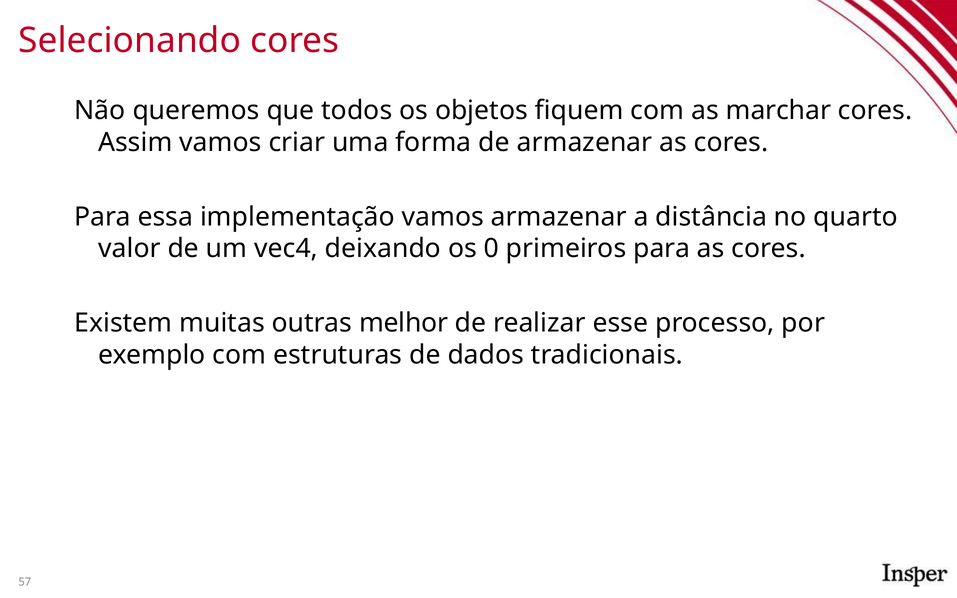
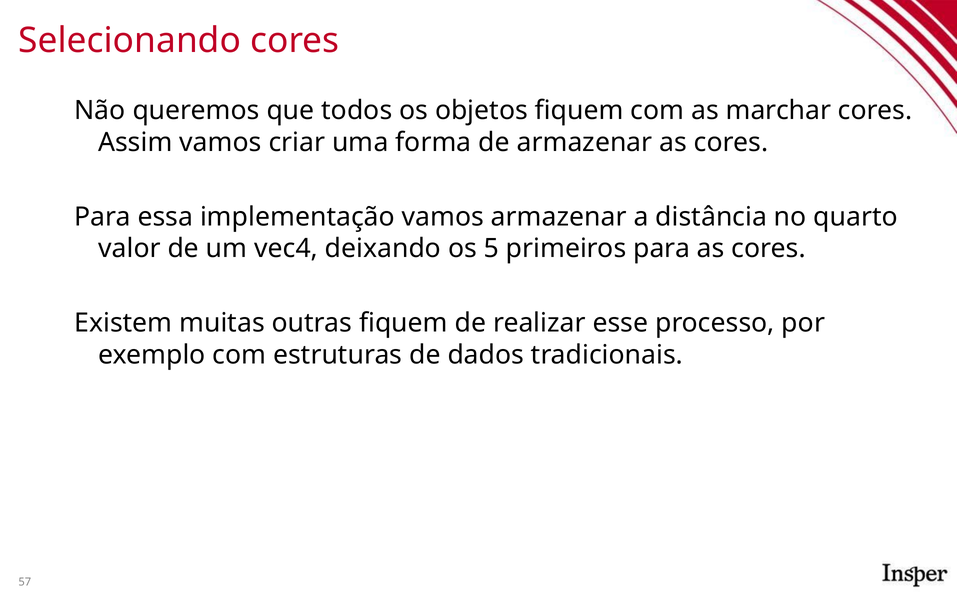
0: 0 -> 5 (491, 249)
outras melhor: melhor -> fiquem (403, 323)
